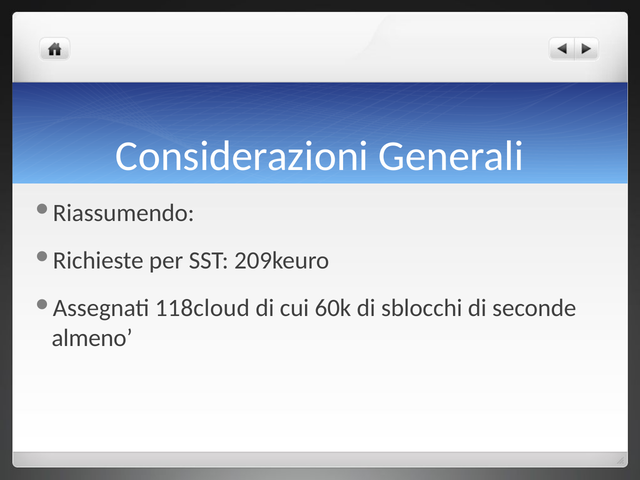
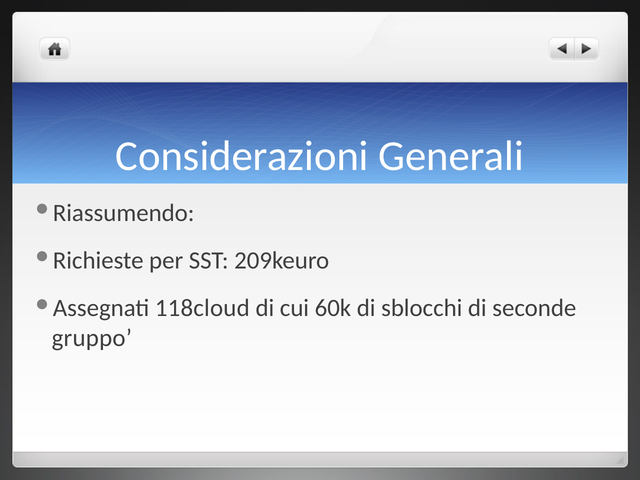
almeno: almeno -> gruppo (92, 338)
